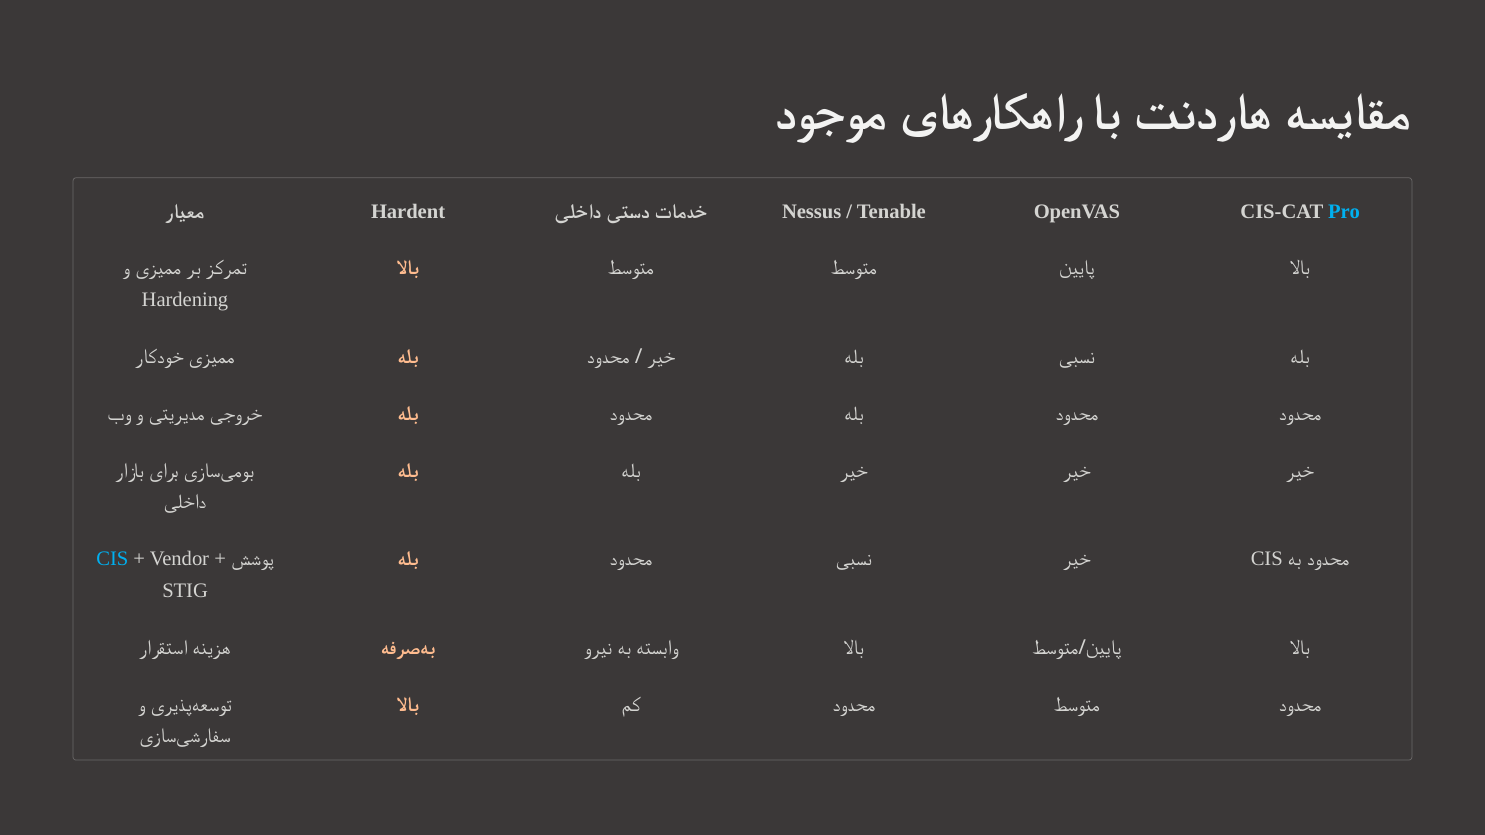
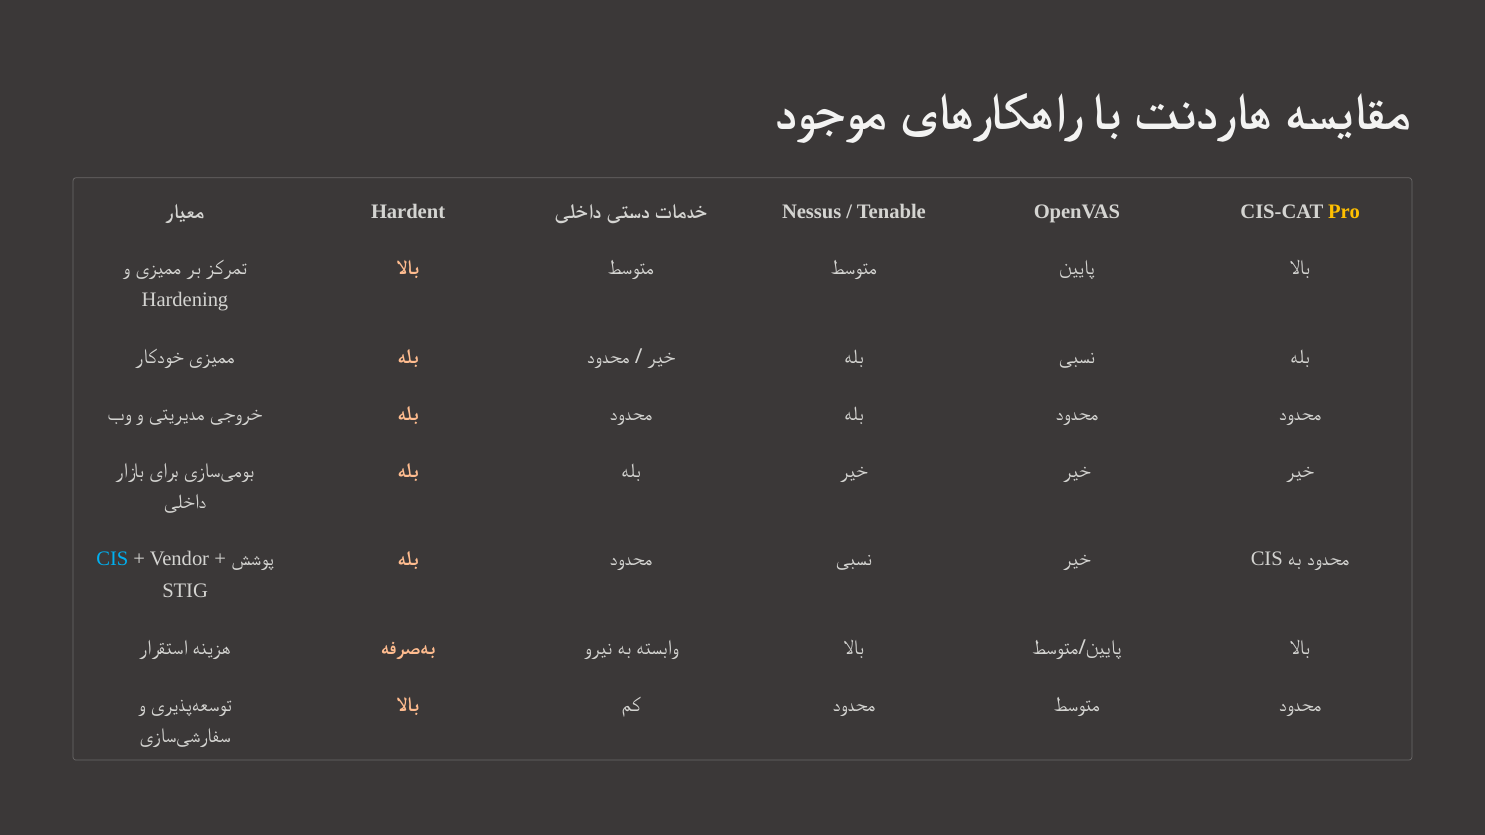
Pro colour: light blue -> yellow (1344, 211)
